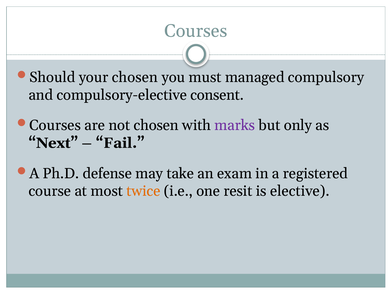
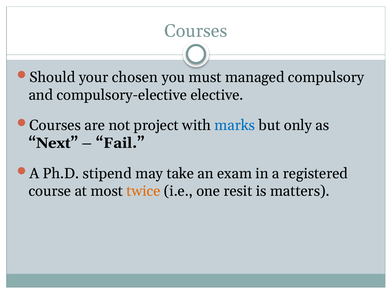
consent: consent -> elective (217, 95)
not chosen: chosen -> project (156, 125)
marks colour: purple -> blue (235, 125)
defense: defense -> stipend (107, 173)
elective: elective -> matters (300, 191)
